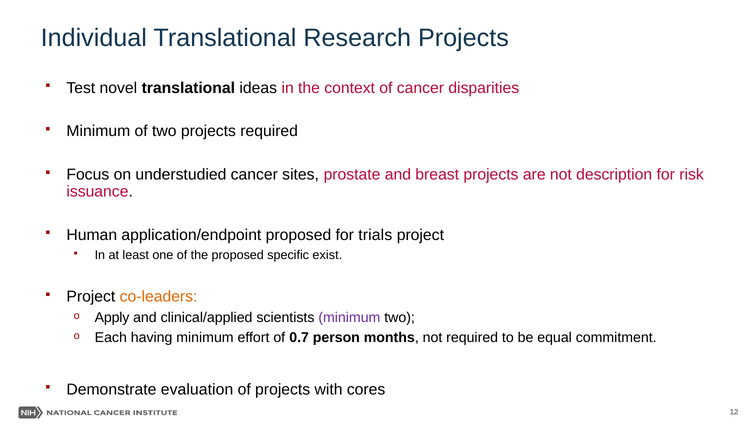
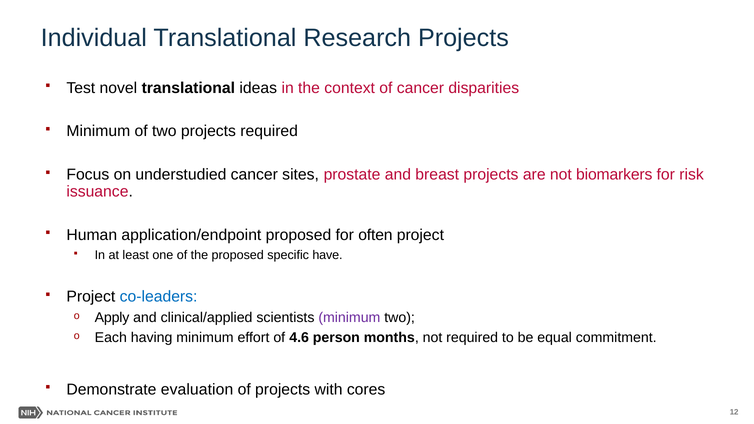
description: description -> biomarkers (614, 175)
trials: trials -> often (375, 235)
exist: exist -> have (327, 255)
co-leaders colour: orange -> blue (159, 297)
0.7: 0.7 -> 4.6 (299, 338)
